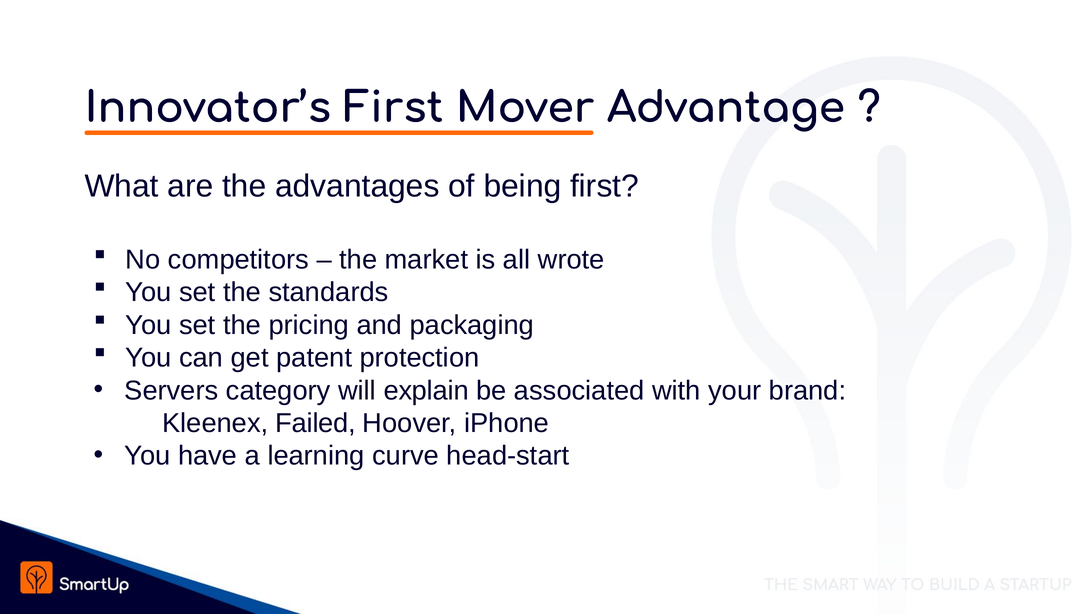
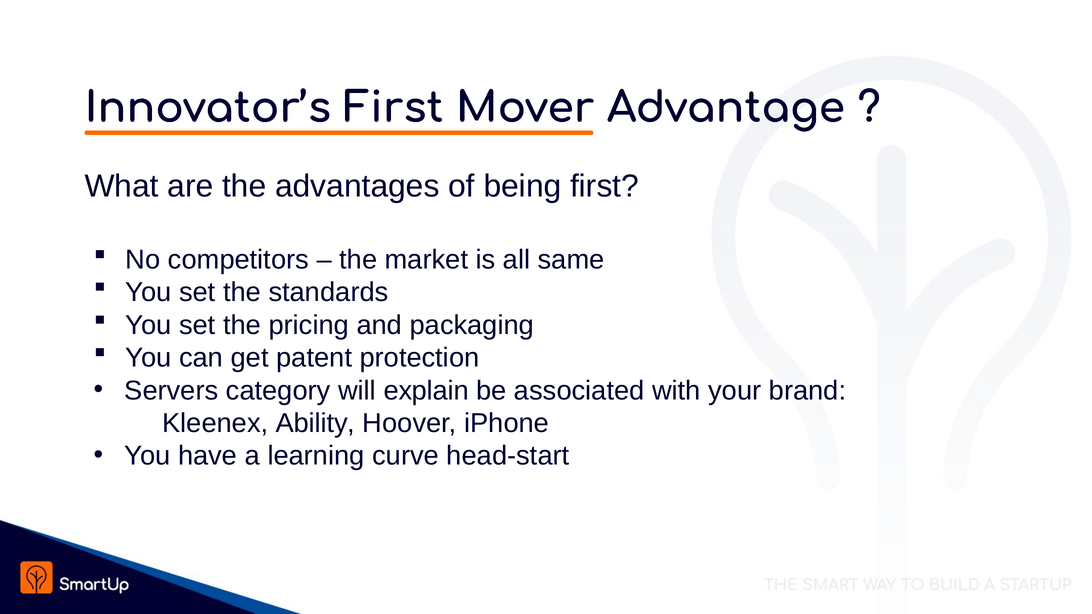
wrote: wrote -> same (571, 260)
Failed: Failed -> Ability (315, 423)
